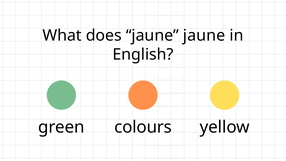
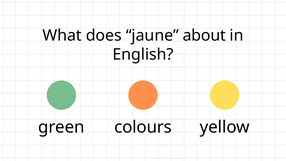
jaune jaune: jaune -> about (204, 35)
